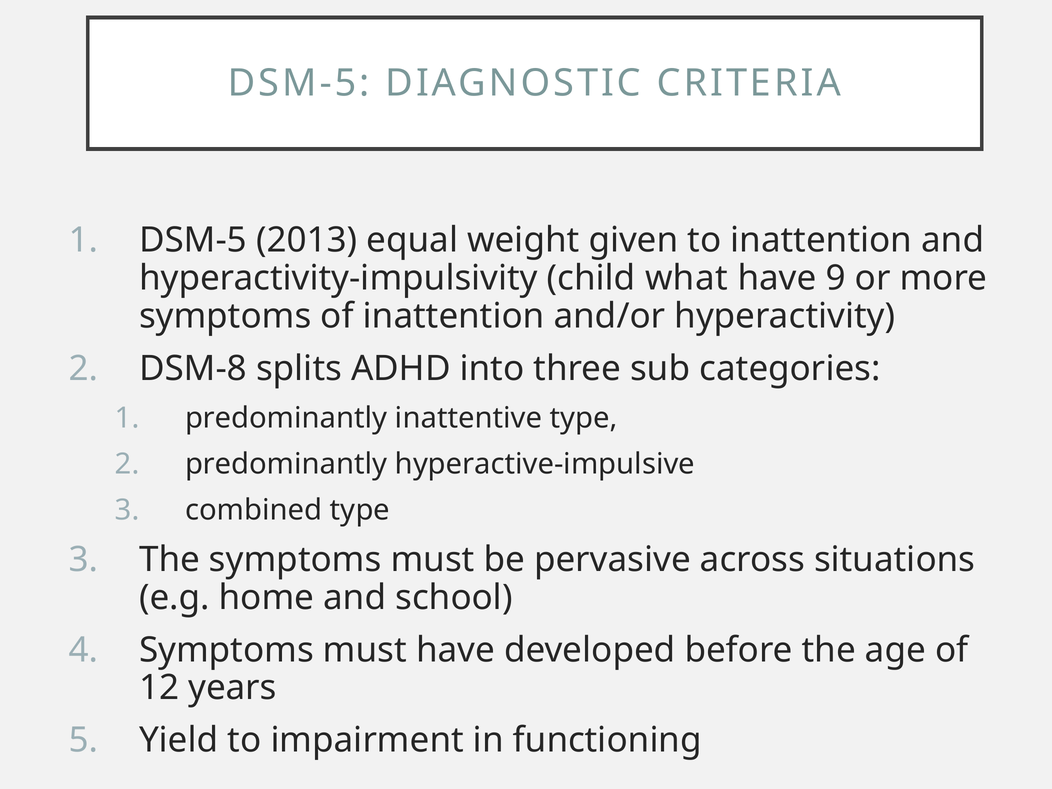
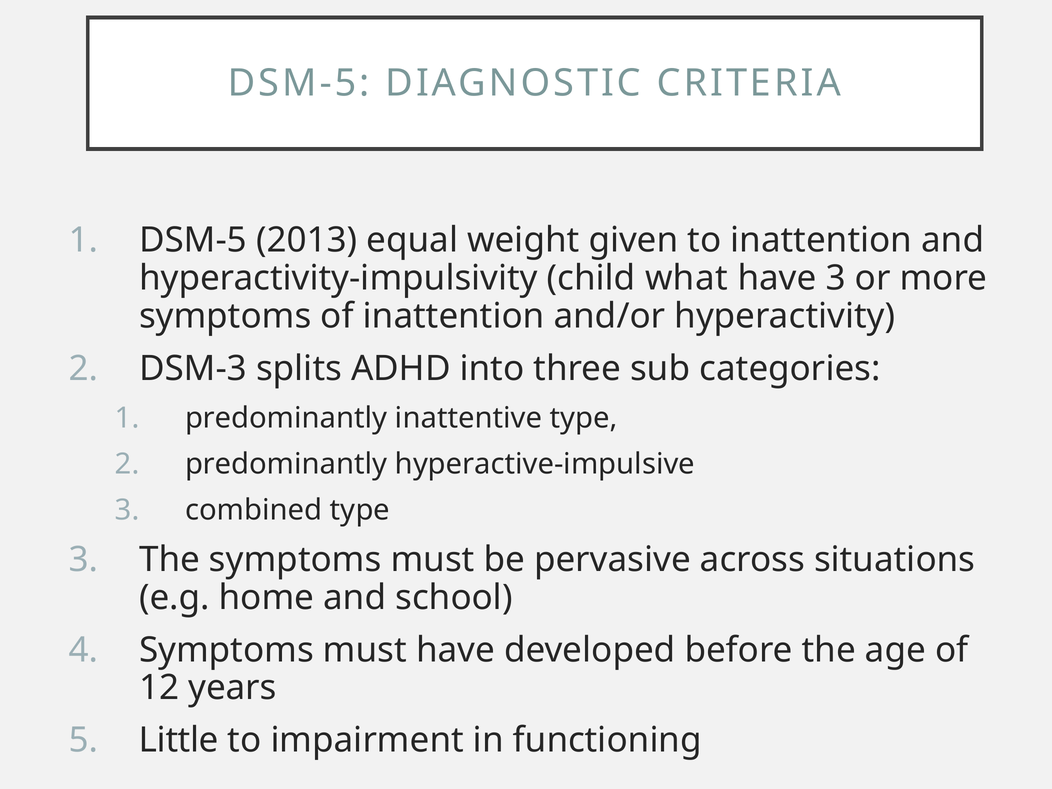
have 9: 9 -> 3 (836, 278)
DSM-8: DSM-8 -> DSM-3 (193, 369)
Yield: Yield -> Little (179, 740)
